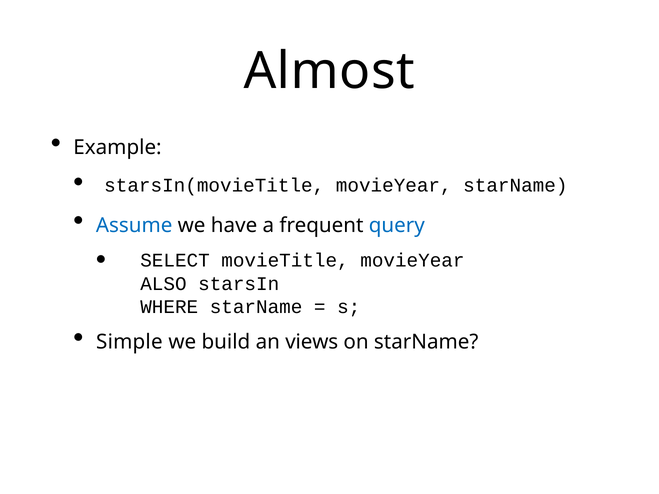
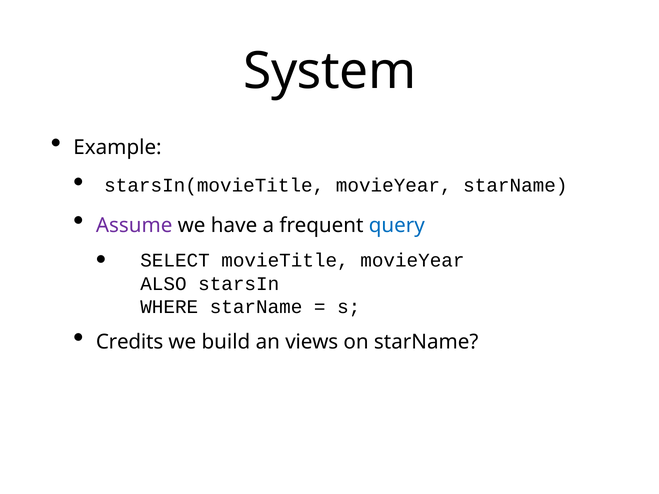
Almost: Almost -> System (330, 71)
Assume colour: blue -> purple (134, 225)
Simple: Simple -> Credits (130, 342)
